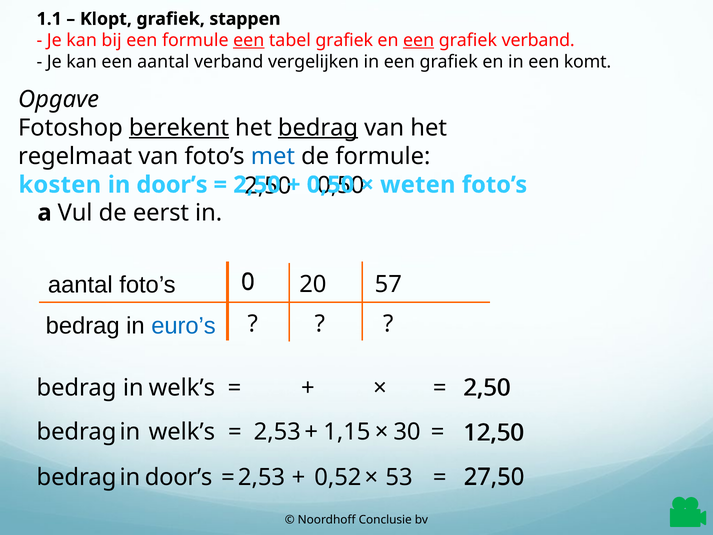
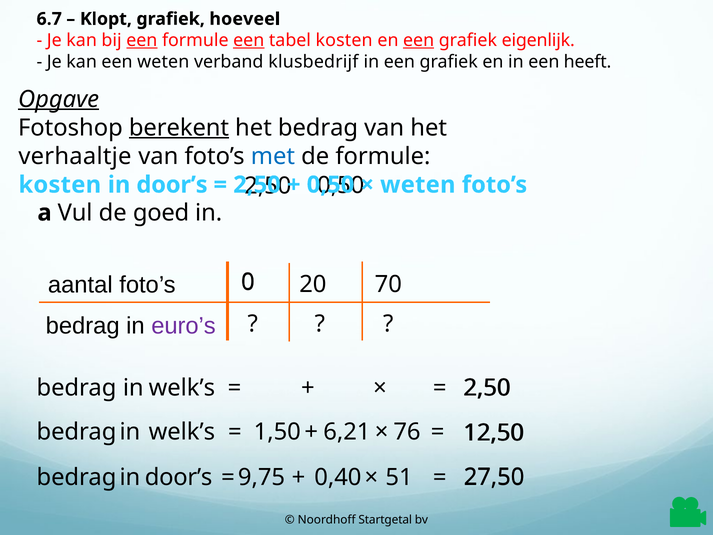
1.1: 1.1 -> 6.7 (49, 19)
stappen: stappen -> hoeveel (245, 19)
een underline: none -> present (142, 40)
tabel grafiek: grafiek -> kosten (344, 40)
grafiek verband: verband -> eigenlijk (538, 40)
een aantal: aantal -> weten (163, 62)
vergelijken: vergelijken -> klusbedrijf (313, 62)
komt: komt -> heeft (588, 62)
Opgave underline: none -> present (59, 99)
bedrag underline: present -> none (318, 128)
regelmaat: regelmaat -> verhaaltje (75, 156)
eerst: eerst -> goed (161, 213)
57: 57 -> 70 (388, 284)
euro’s colour: blue -> purple (183, 326)
2,53: 2,53 -> 1,50 (277, 432)
1,15: 1,15 -> 6,21 (347, 432)
30: 30 -> 76 (407, 432)
2,53: 2,53 -> 9,75 (262, 477)
0,52: 0,52 -> 0,40 (338, 477)
53: 53 -> 51 (399, 477)
Conclusie: Conclusie -> Startgetal (385, 520)
